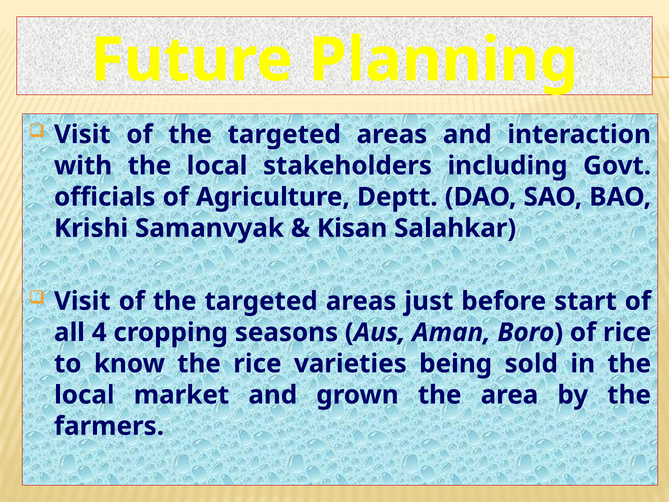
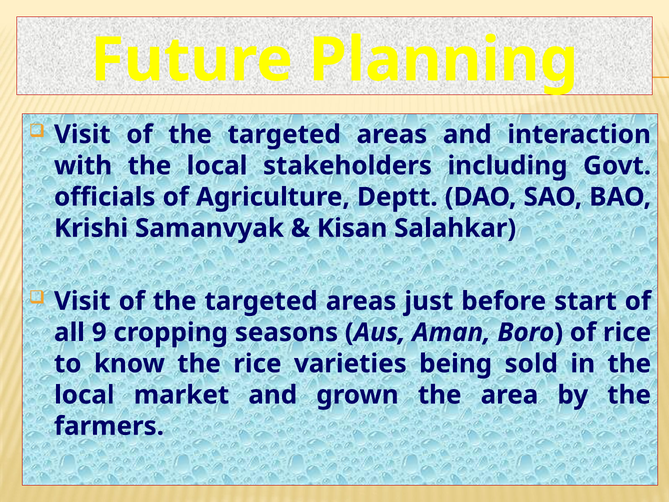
4: 4 -> 9 (99, 332)
